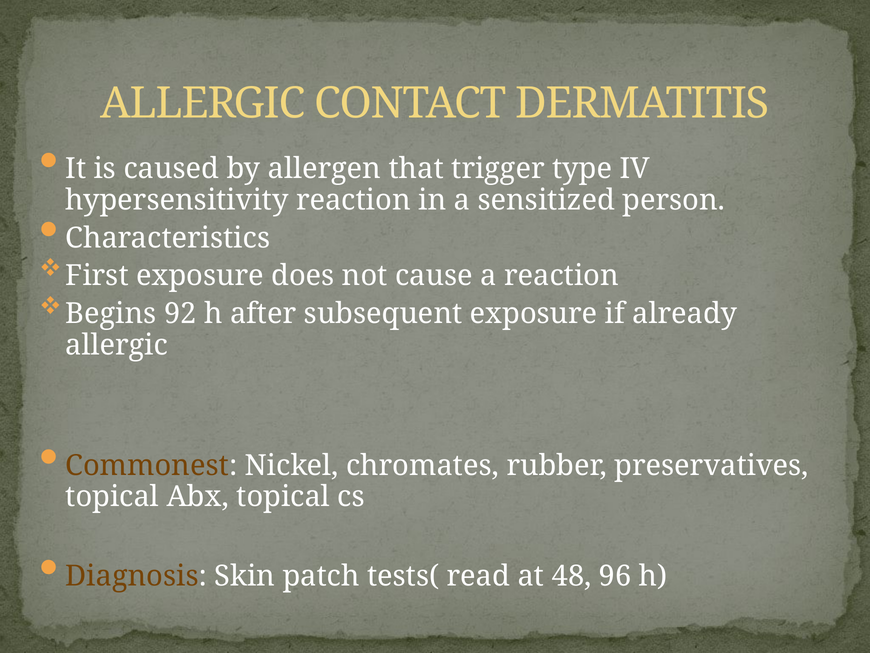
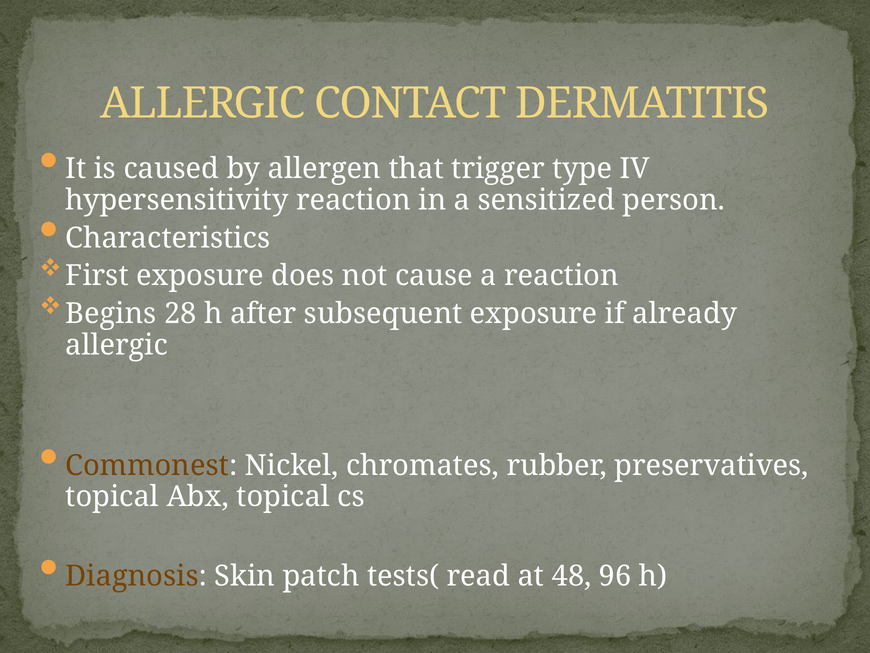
92: 92 -> 28 (180, 313)
